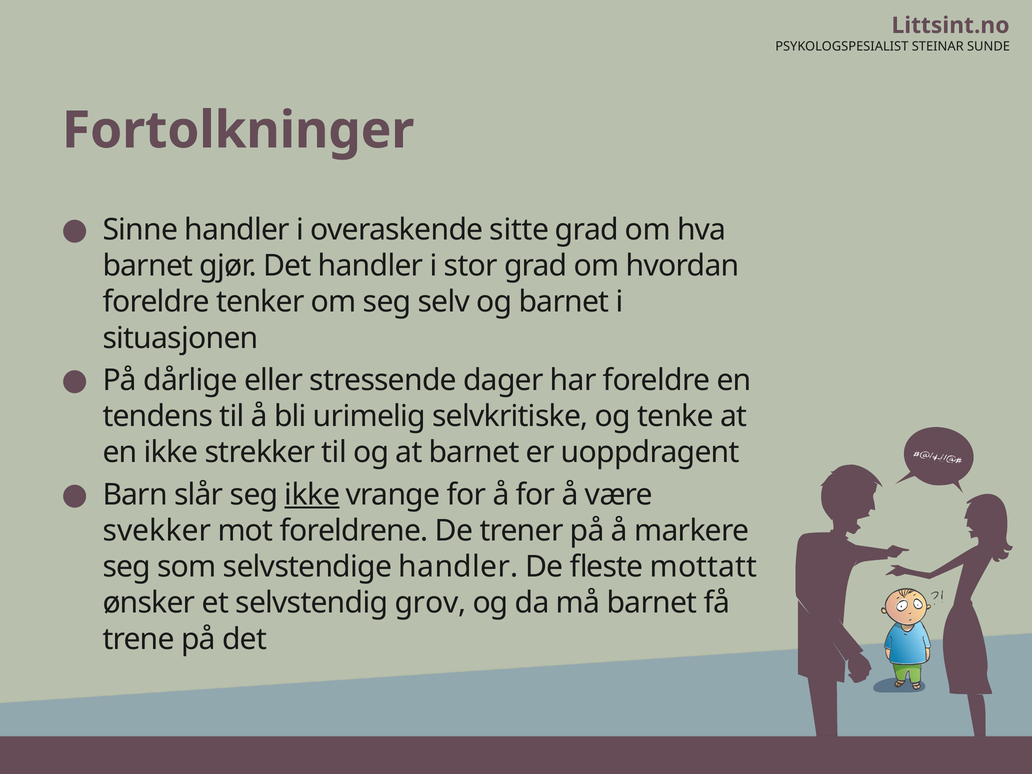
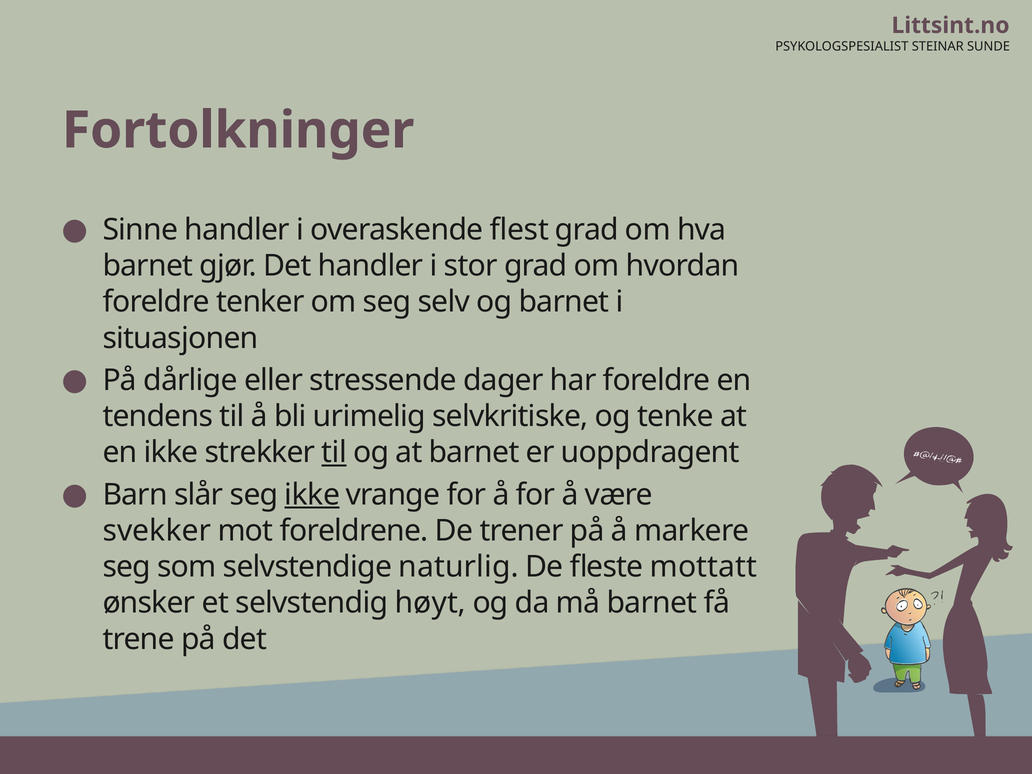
sitte: sitte -> flest (519, 230)
til underline: none -> present (334, 453)
selvstendige handler: handler -> naturlig (459, 567)
grov: grov -> høyt (430, 603)
